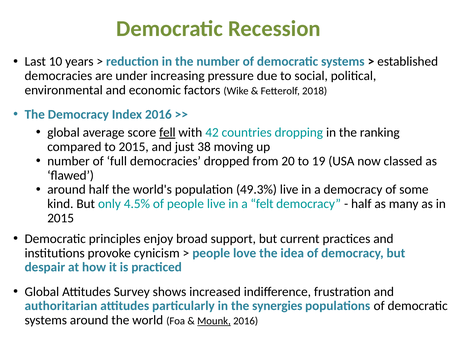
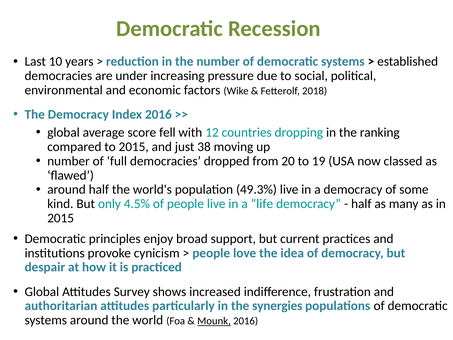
fell underline: present -> none (167, 132)
42: 42 -> 12 (212, 132)
felt: felt -> life (262, 204)
